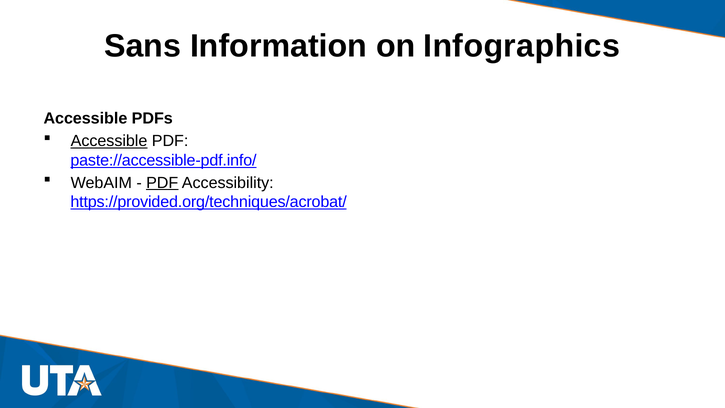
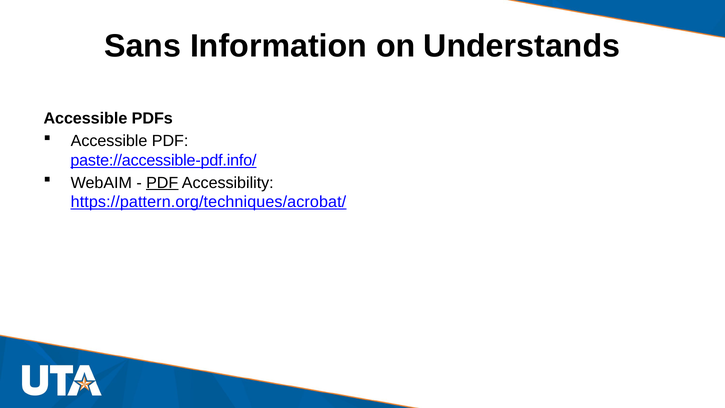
Infographics: Infographics -> Understands (522, 46)
Accessible underline: present -> none (109, 141)
https://provided.org/techniques/acrobat/: https://provided.org/techniques/acrobat/ -> https://pattern.org/techniques/acrobat/ (208, 202)
